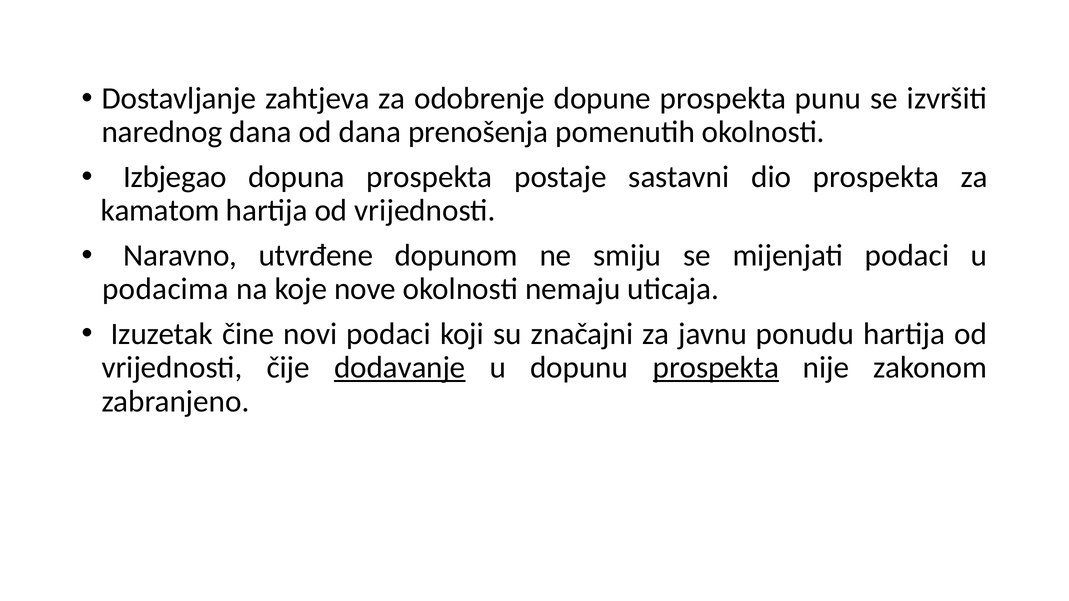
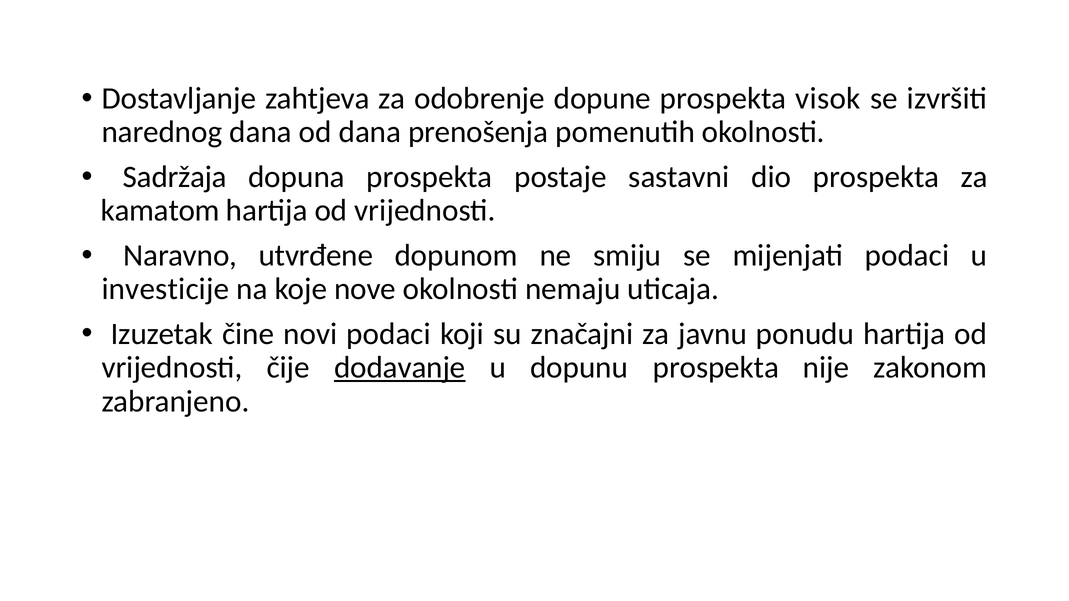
punu: punu -> visok (828, 99)
Izbjegao: Izbjegao -> Sadržaja (175, 177)
podacima: podacima -> investicije (165, 289)
prospekta underline: present -> none (716, 368)
